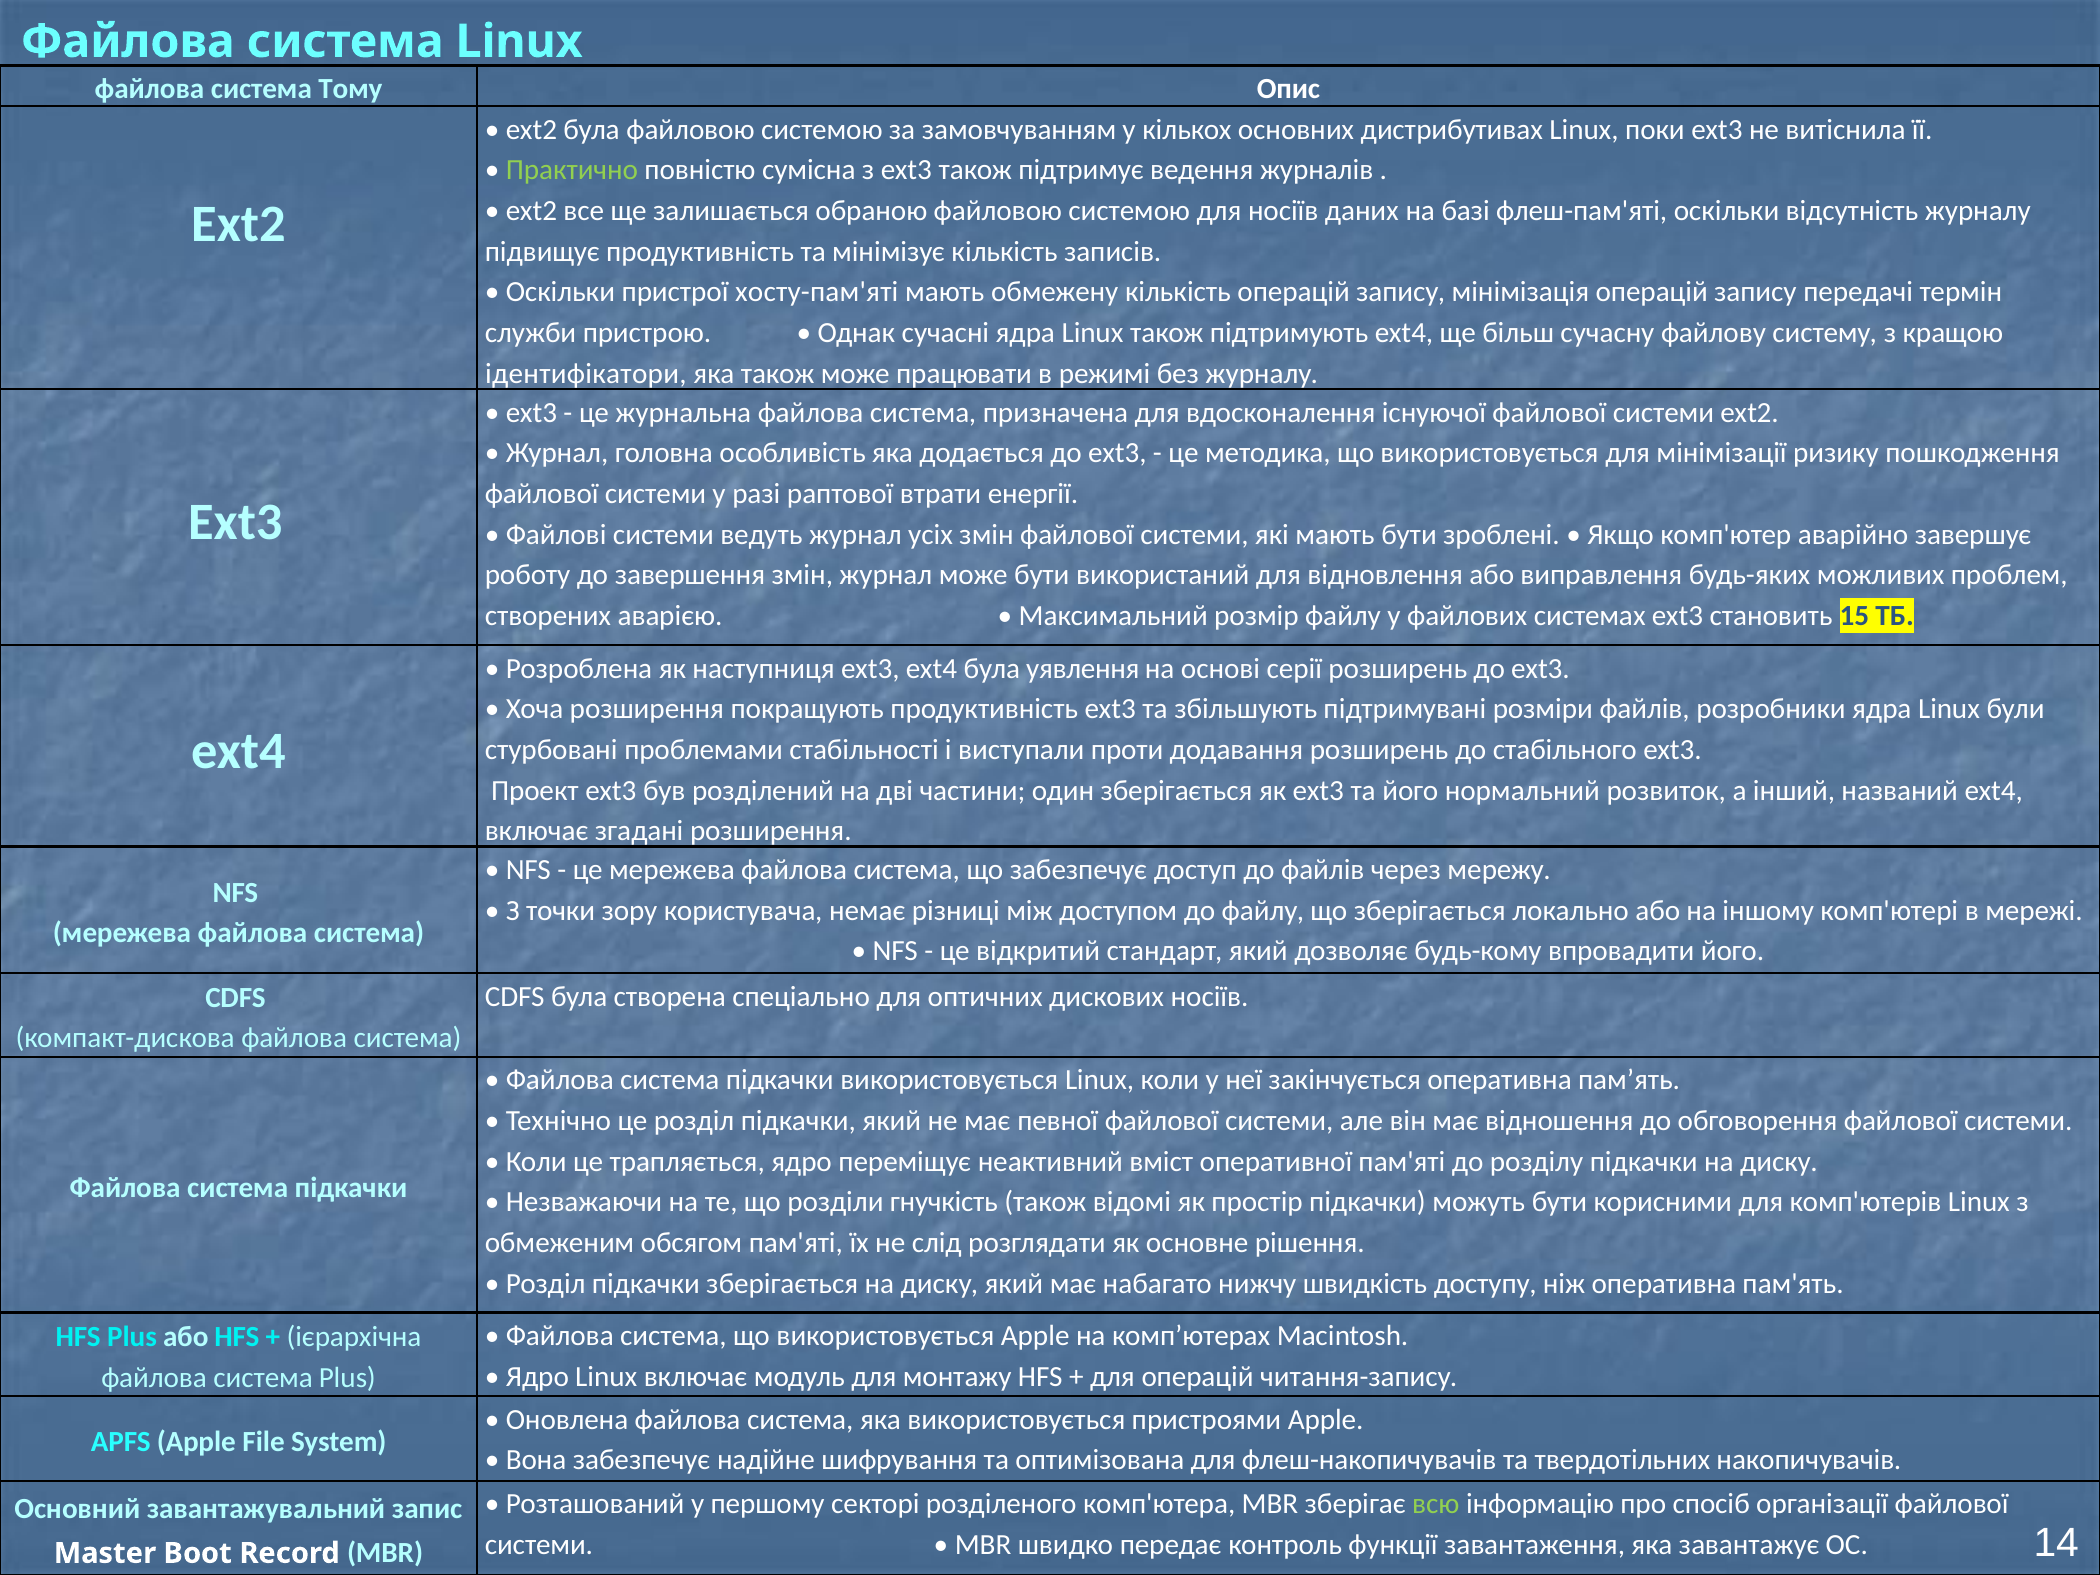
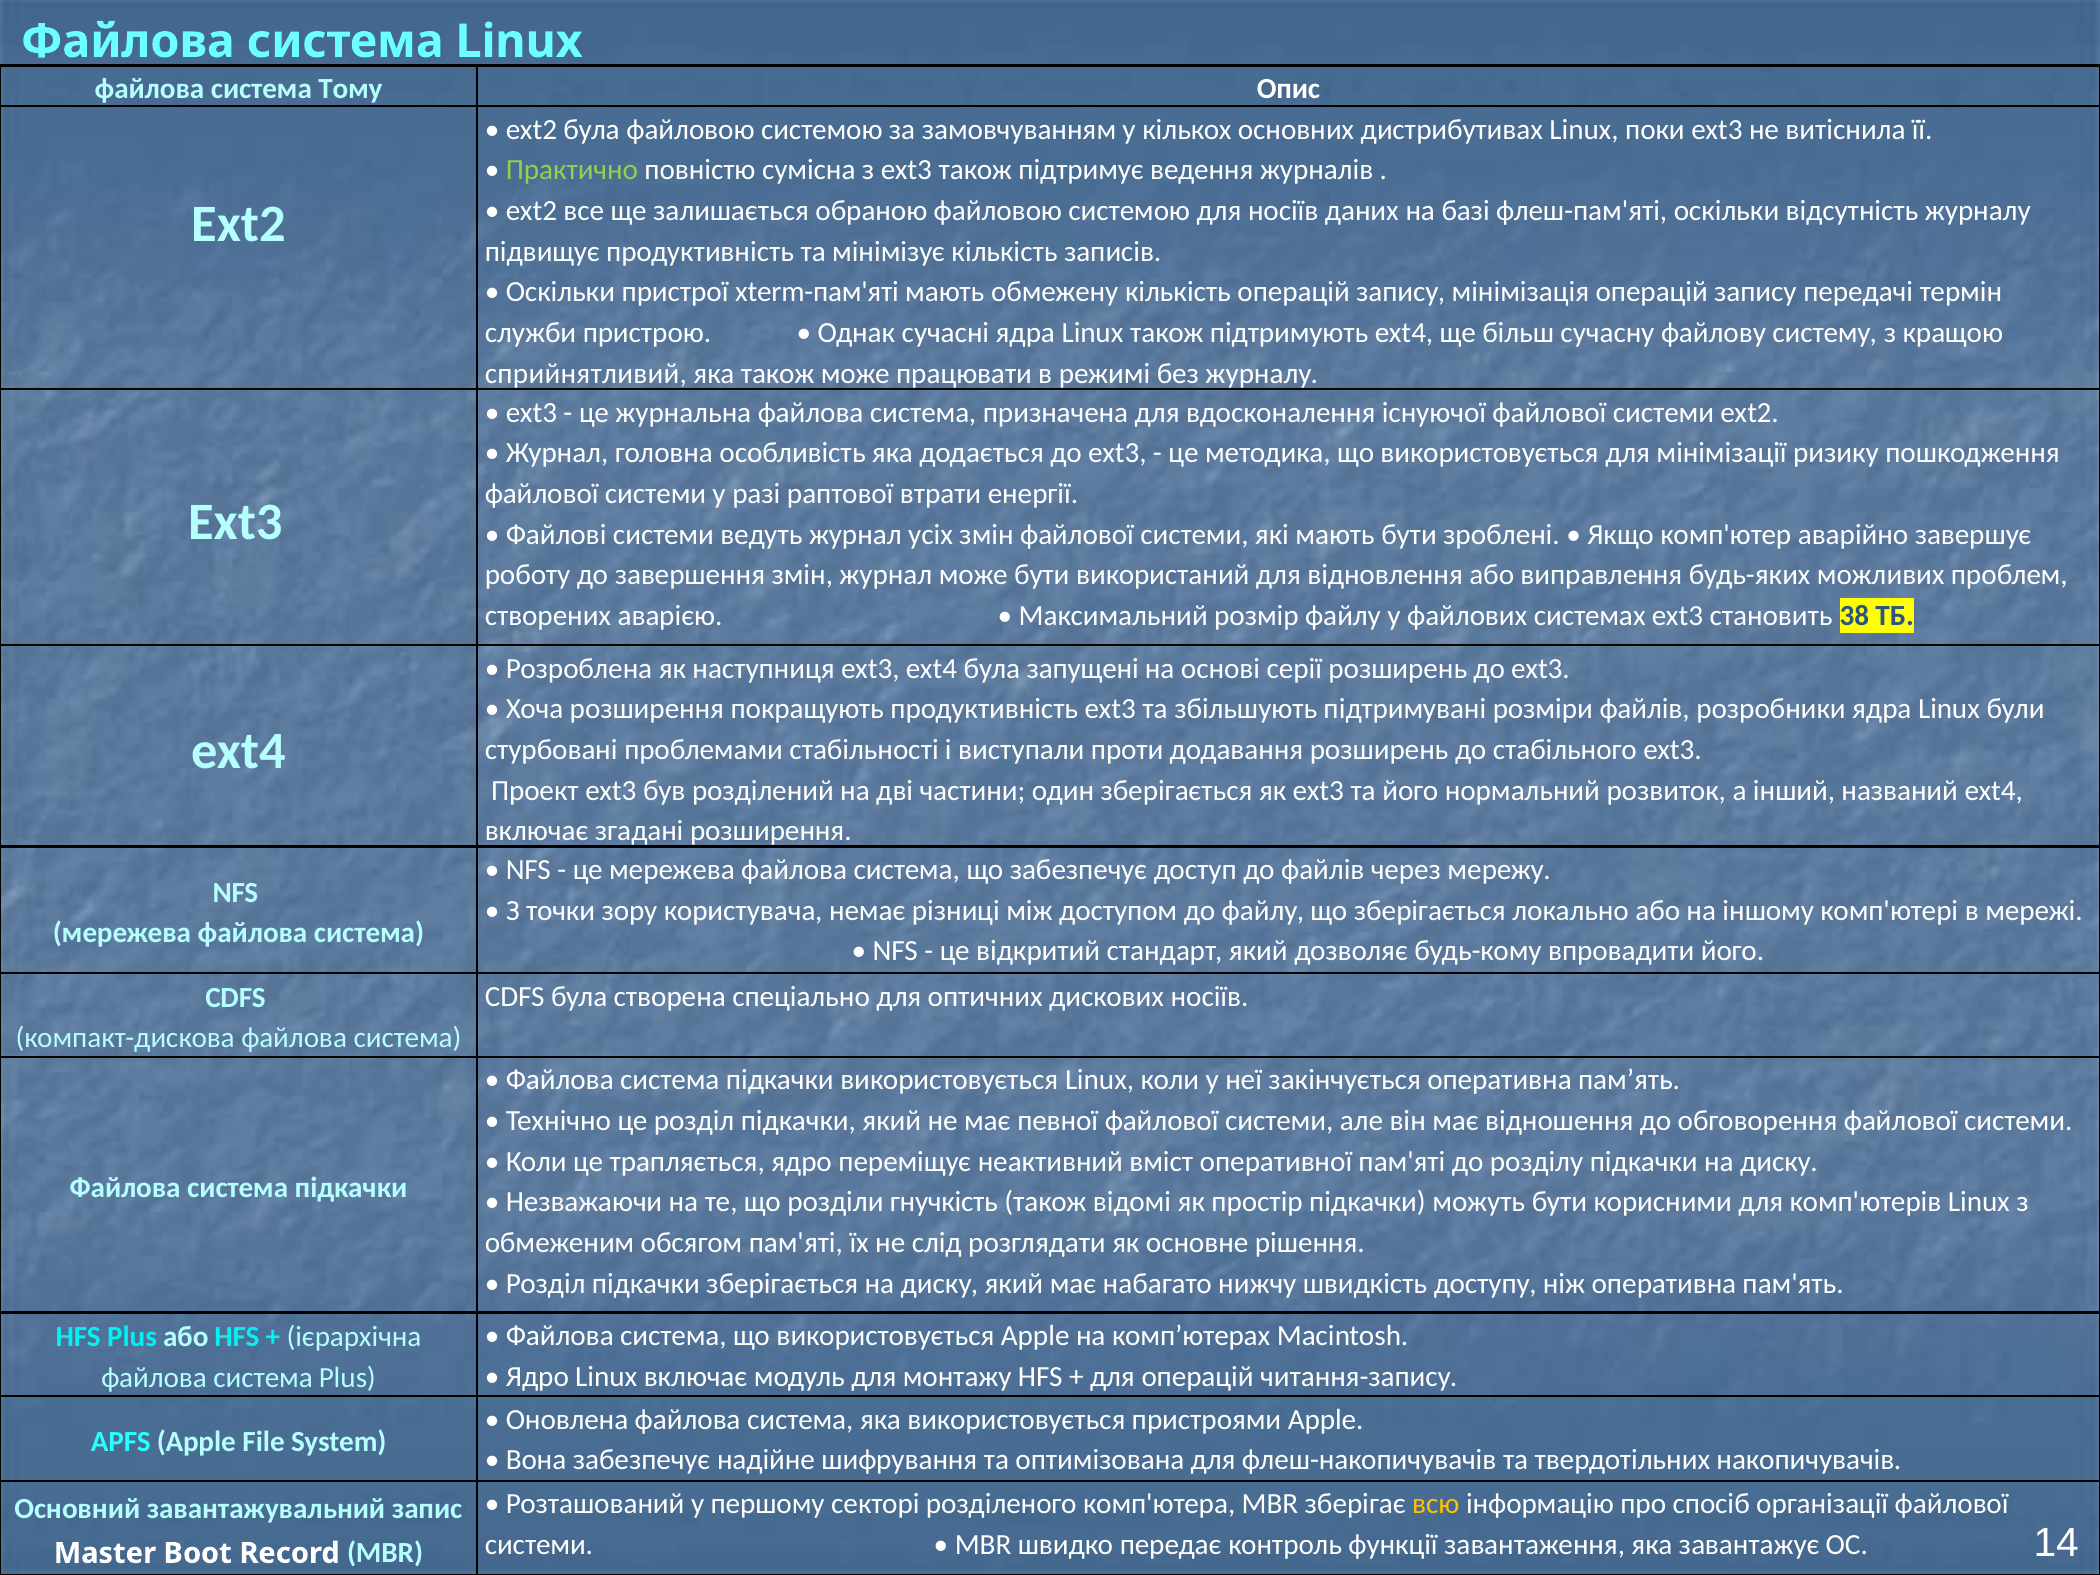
хосту-пам'яті: хосту-пам'яті -> xterm-пам'яті (817, 292)
ідентифікатори: ідентифікатори -> сприйнятливий (586, 374)
15: 15 -> 38 (1854, 616)
уявлення: уявлення -> запущені (1083, 668)
всю colour: light green -> yellow (1436, 1504)
